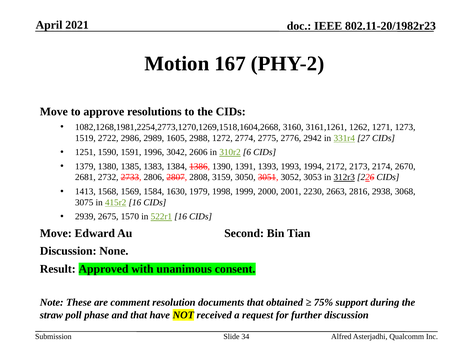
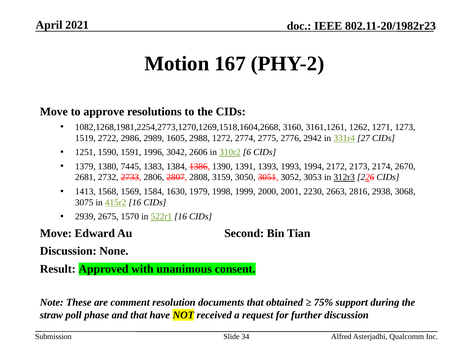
1385: 1385 -> 7445 (131, 167)
